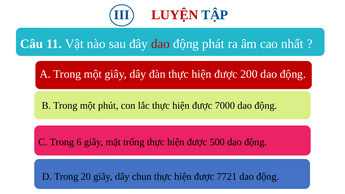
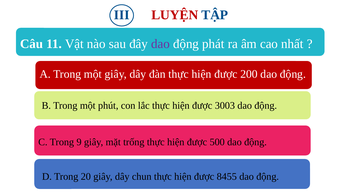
dao colour: red -> purple (160, 44)
7000: 7000 -> 3003 (225, 106)
6: 6 -> 9 (79, 142)
7721: 7721 -> 8455 (227, 177)
